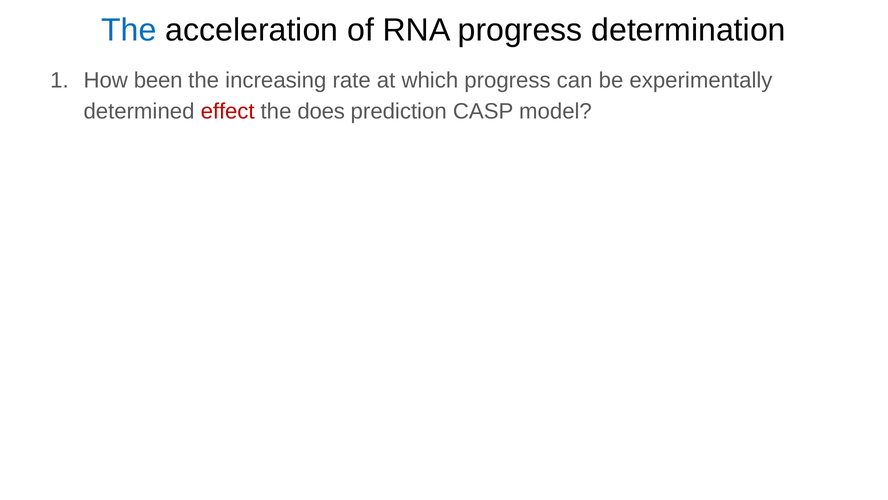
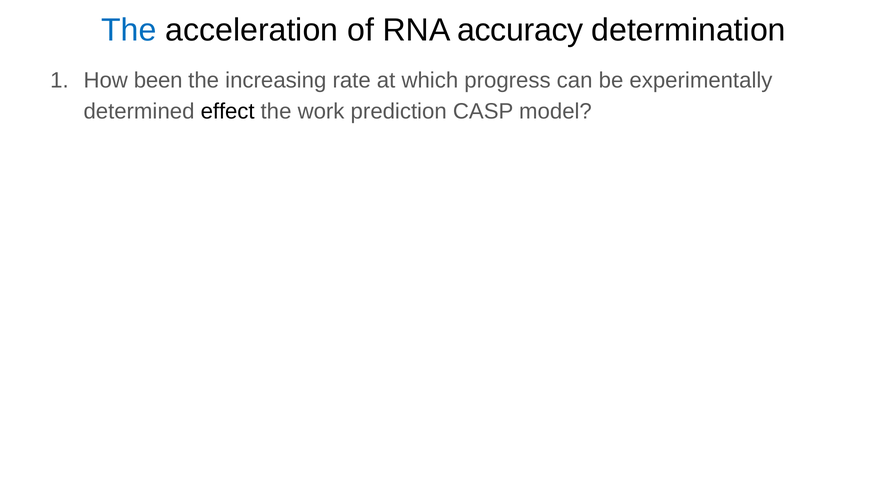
RNA progress: progress -> accuracy (520, 30)
effect colour: red -> black (228, 111)
does: does -> work (321, 111)
